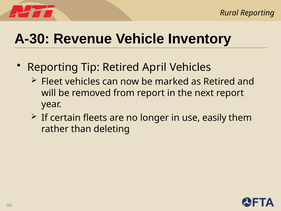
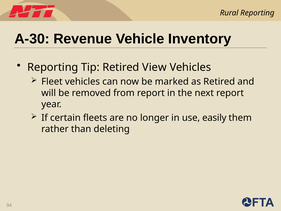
April: April -> View (154, 67)
